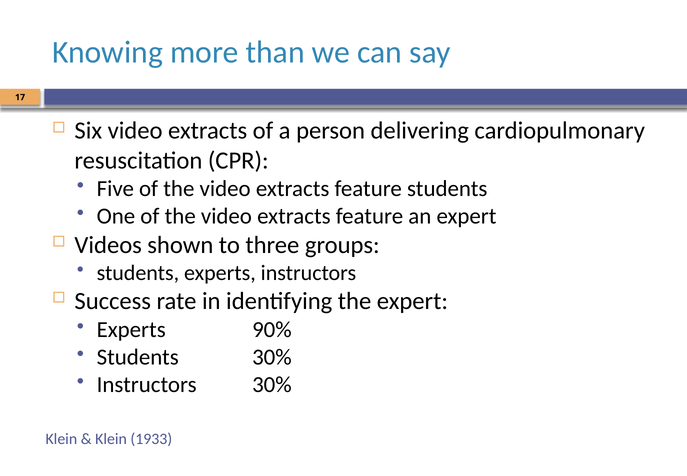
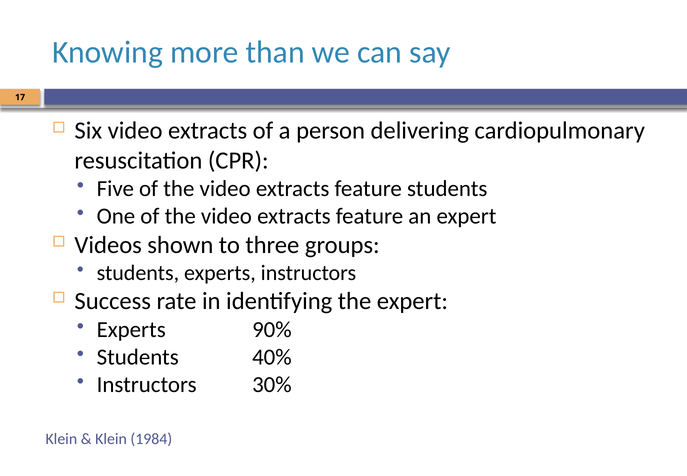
Students 30%: 30% -> 40% (272, 357)
1933: 1933 -> 1984 (151, 439)
